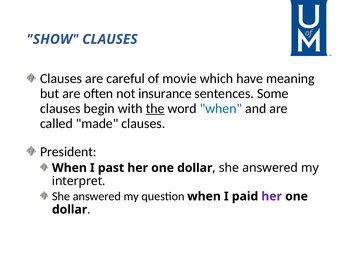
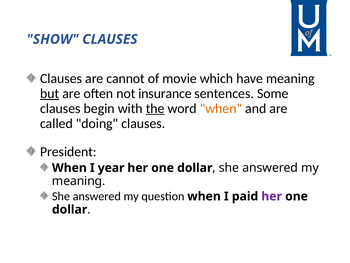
careful: careful -> cannot (126, 78)
but underline: none -> present (50, 93)
when colour: blue -> orange (221, 108)
made: made -> doing (97, 123)
past: past -> year (111, 168)
interpret: interpret -> meaning (79, 181)
